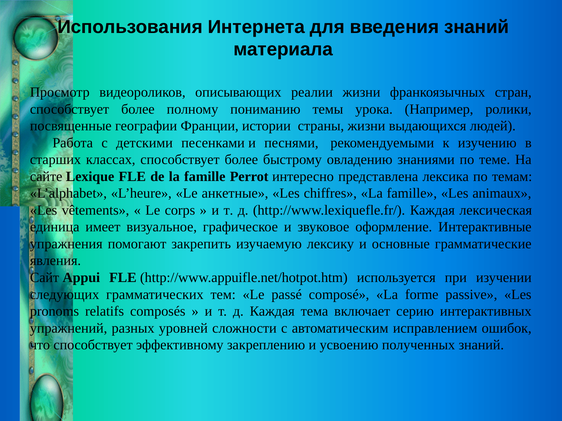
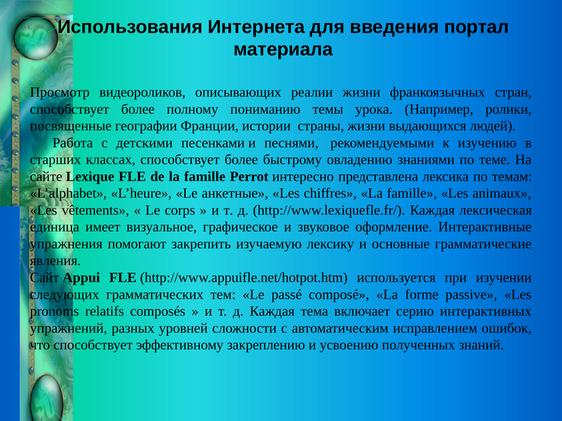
введения знаний: знаний -> портал (477, 27)
